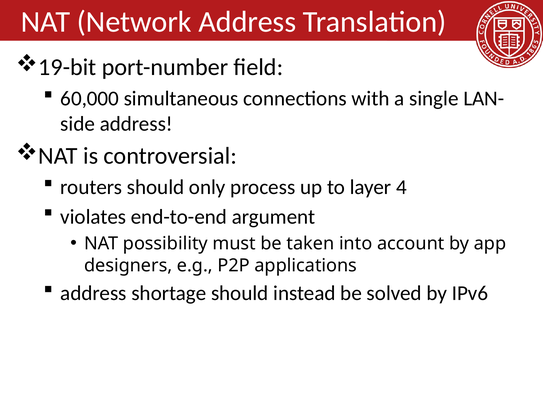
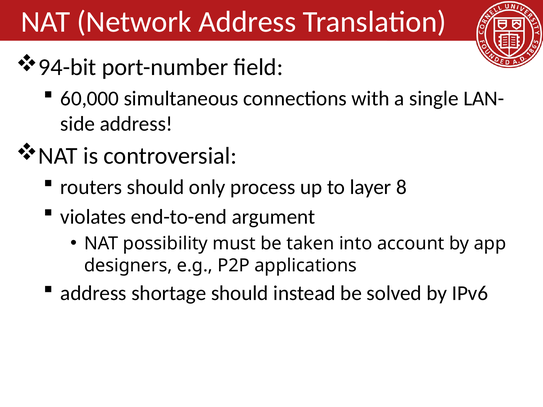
19-bit: 19-bit -> 94-bit (67, 67)
4: 4 -> 8 (401, 187)
